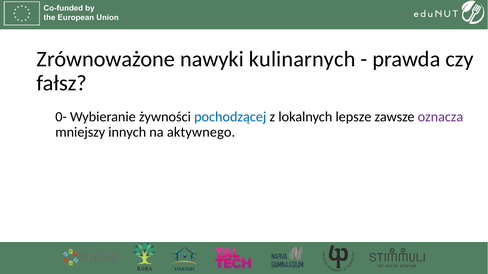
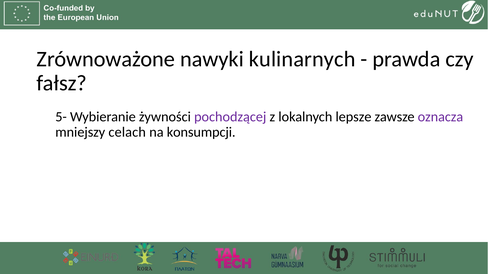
0-: 0- -> 5- (61, 117)
pochodzącej colour: blue -> purple (230, 117)
innych: innych -> celach (127, 132)
aktywnego: aktywnego -> konsumpcji (201, 132)
